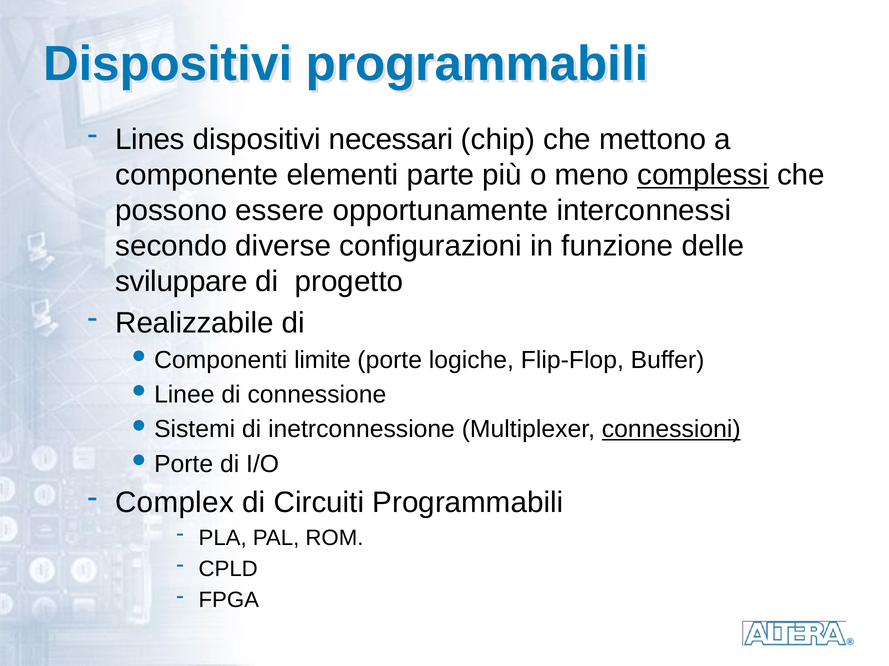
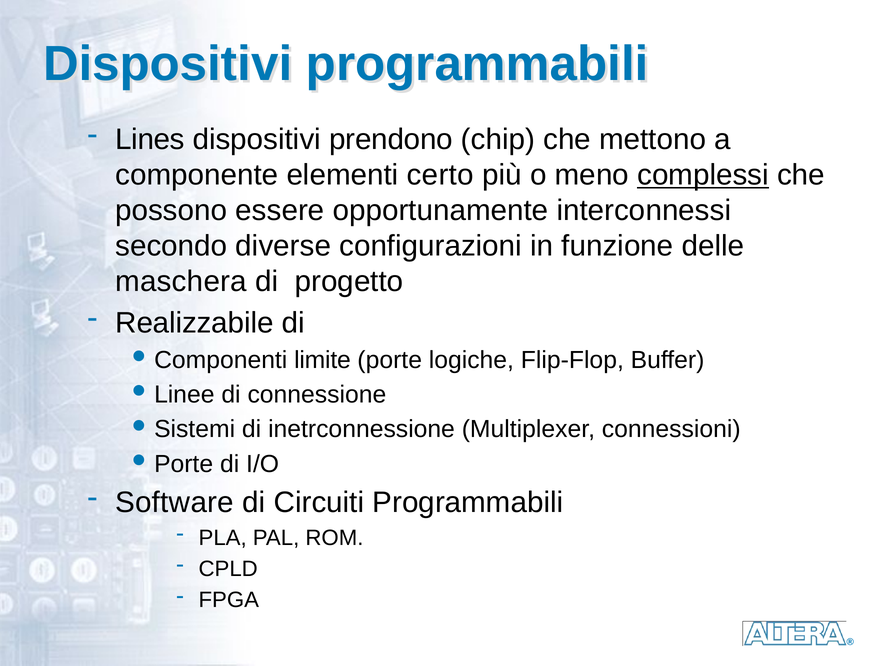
necessari: necessari -> prendono (391, 140)
parte: parte -> certo (440, 175)
sviluppare: sviluppare -> maschera (181, 282)
connessioni underline: present -> none (671, 430)
Complex: Complex -> Software (175, 503)
